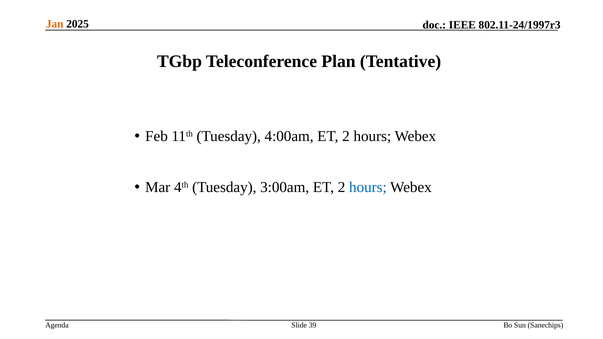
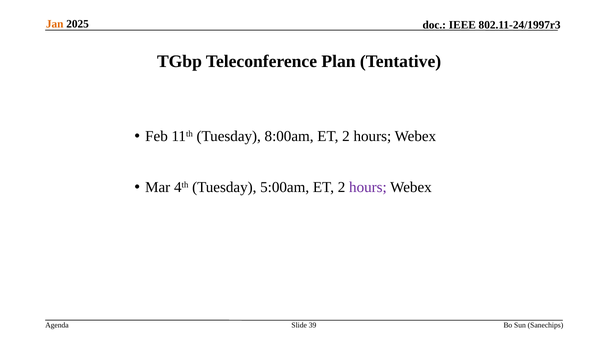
4:00am: 4:00am -> 8:00am (289, 137)
3:00am: 3:00am -> 5:00am (285, 187)
hours colour: blue -> purple (368, 187)
